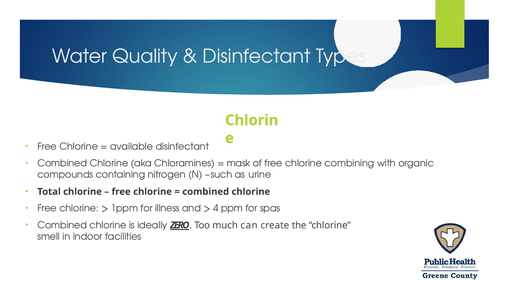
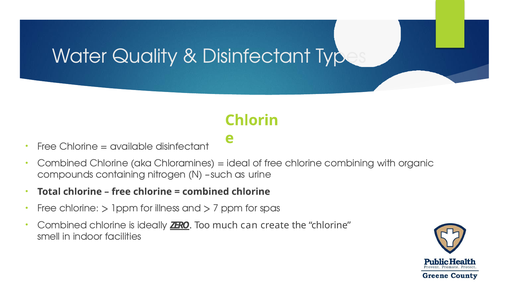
mask: mask -> ideal (239, 163)
4: 4 -> 7 (216, 208)
